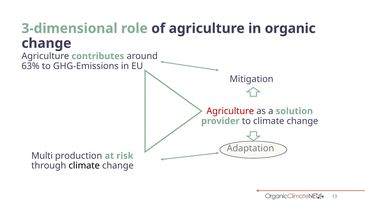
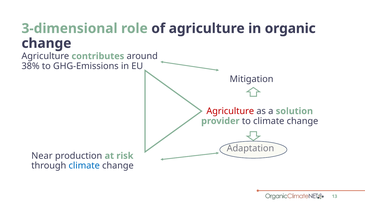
63%: 63% -> 38% (31, 66)
Multi: Multi -> Near (42, 155)
climate colour: black -> blue (84, 165)
